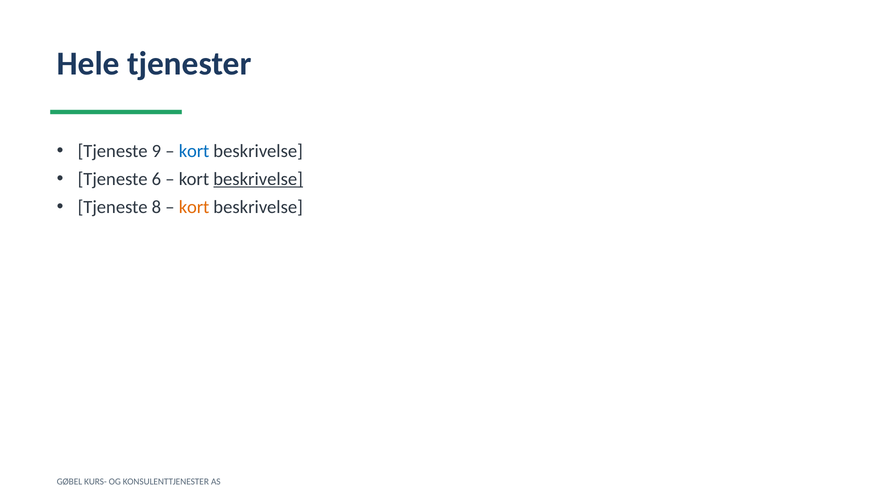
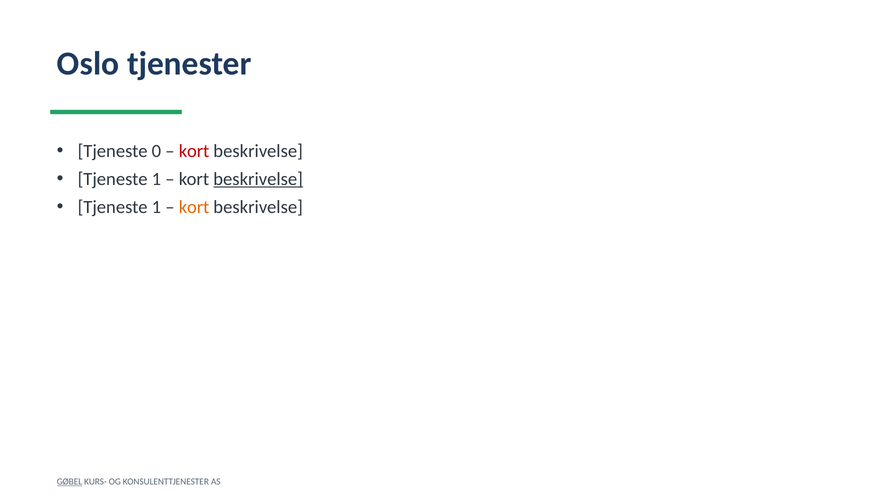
Hele: Hele -> Oslo (88, 64)
9: 9 -> 0 (156, 151)
kort colour: blue -> red (194, 151)
6: 6 -> 1 (156, 179)
8: 8 -> 1 (156, 207)
GØBEL underline: none -> present (69, 481)
